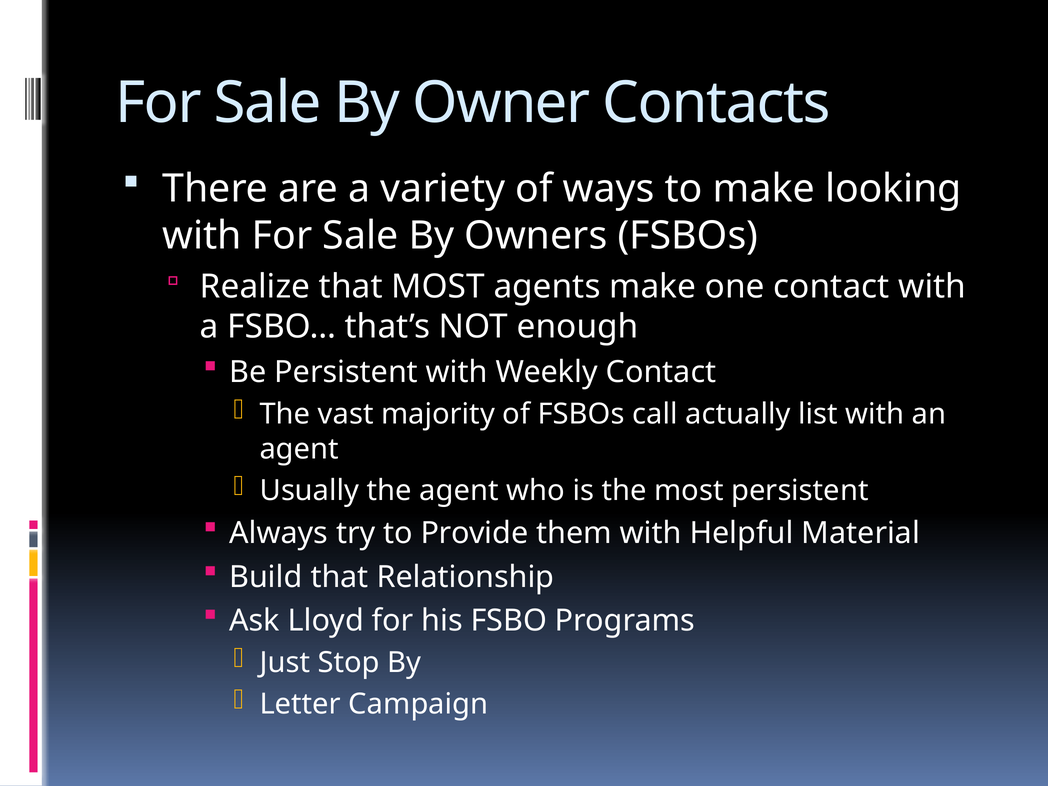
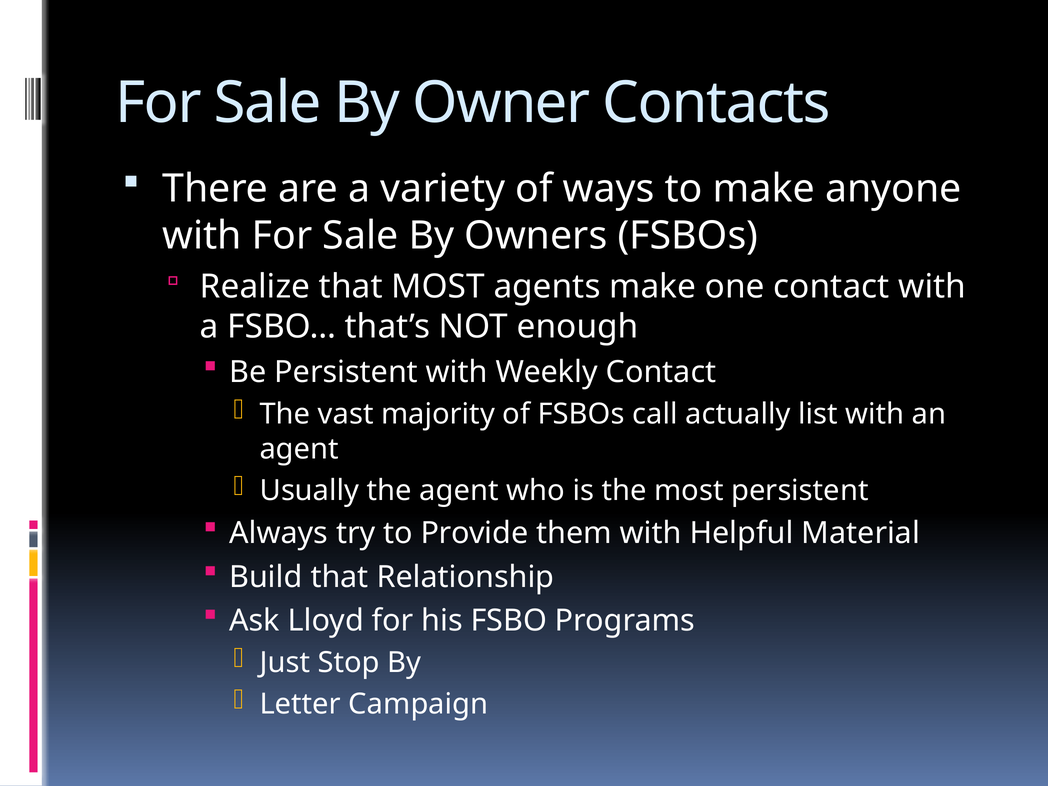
looking: looking -> anyone (893, 189)
